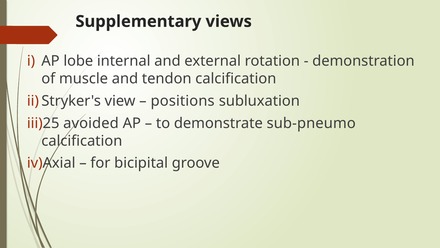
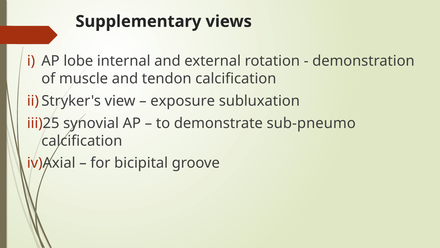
positions: positions -> exposure (183, 101)
avoided: avoided -> synovial (91, 123)
